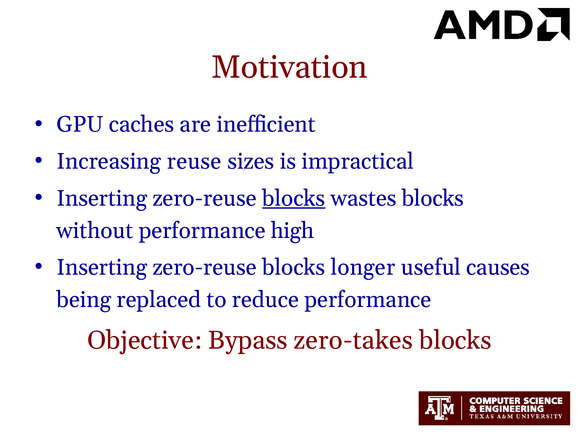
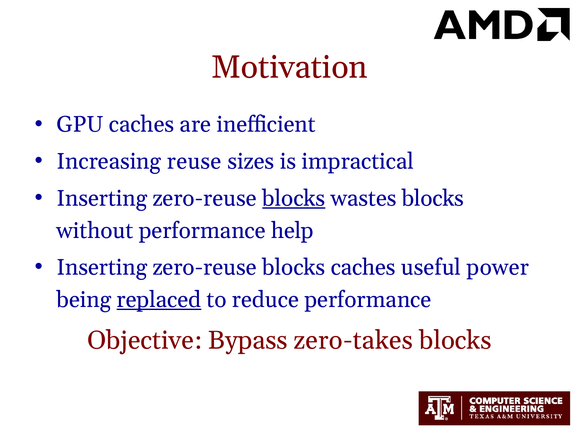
high: high -> help (292, 231)
blocks longer: longer -> caches (363, 268)
causes: causes -> power (498, 268)
replaced underline: none -> present (159, 300)
